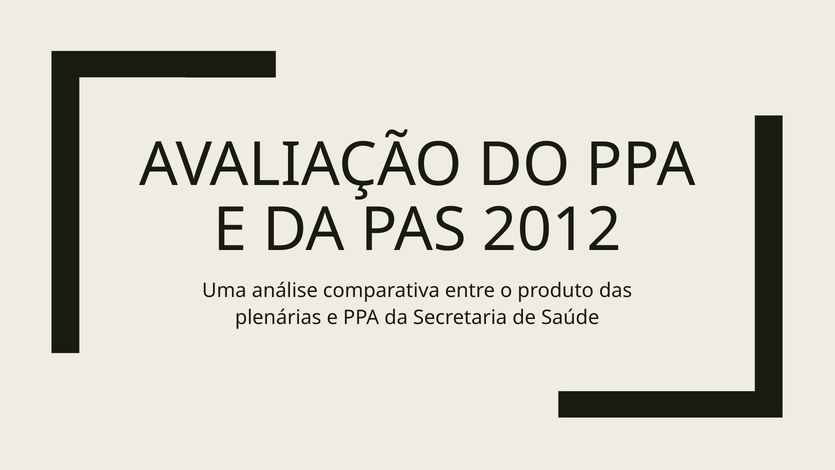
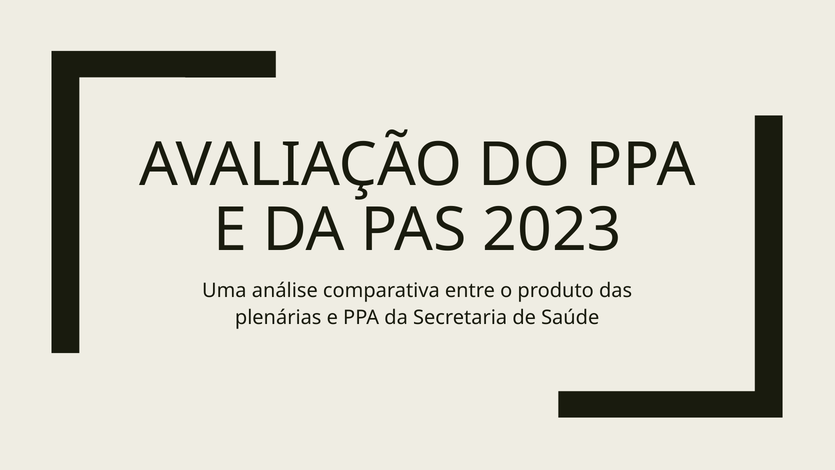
2012: 2012 -> 2023 (552, 230)
